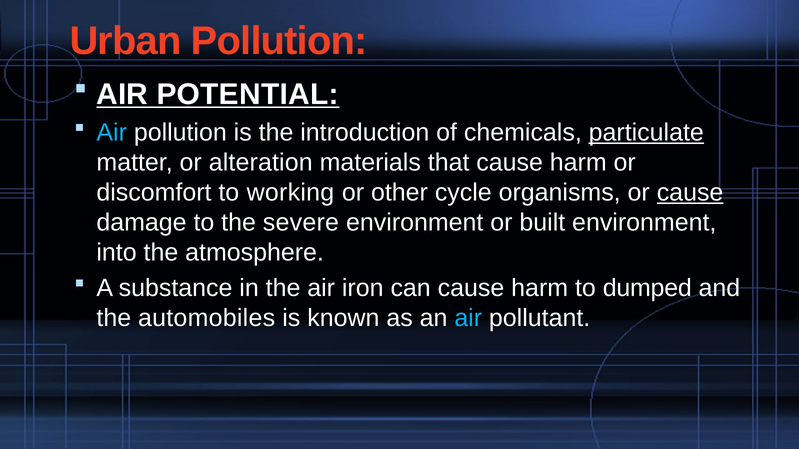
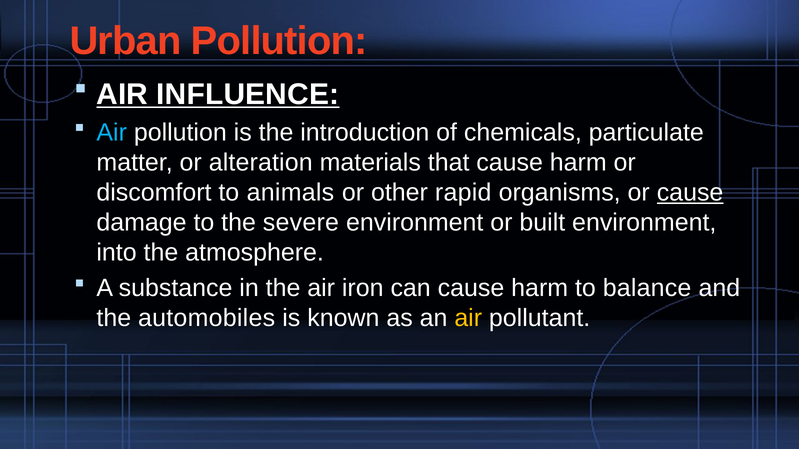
POTENTIAL: POTENTIAL -> INFLUENCE (248, 94)
particulate underline: present -> none (646, 133)
working: working -> animals (290, 193)
cycle: cycle -> rapid (463, 193)
dumped: dumped -> balance (647, 288)
air colour: light blue -> yellow (468, 318)
